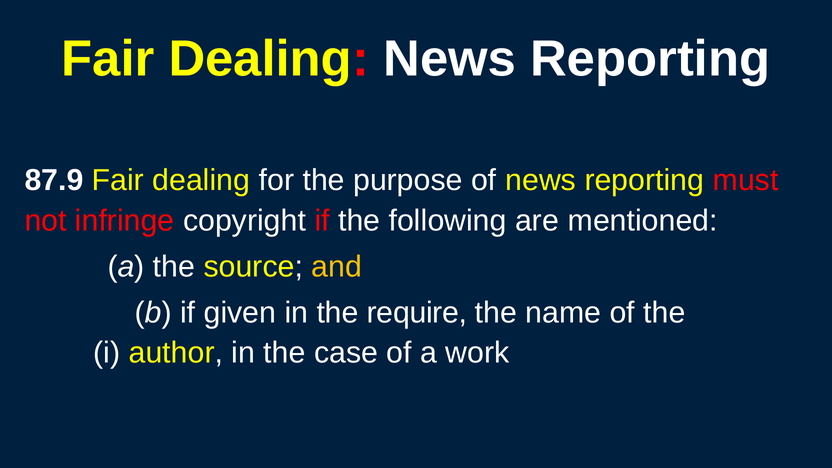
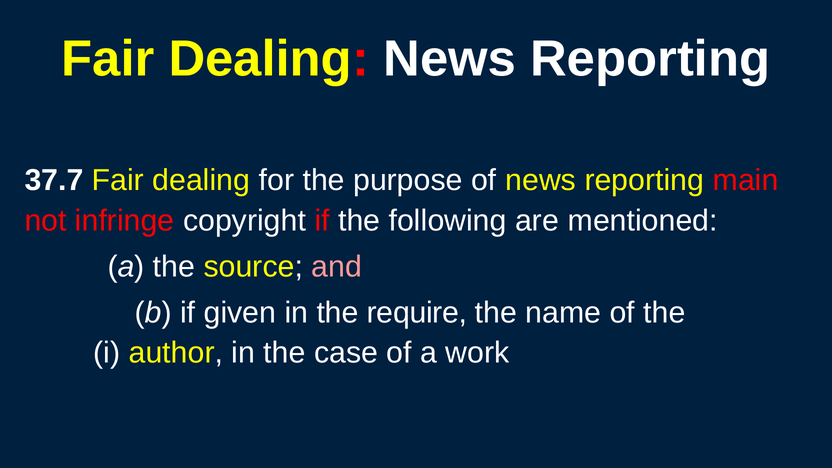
87.9: 87.9 -> 37.7 (54, 180)
must: must -> main (746, 180)
and colour: yellow -> pink (337, 267)
